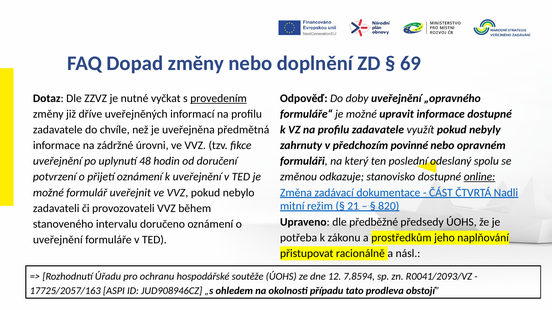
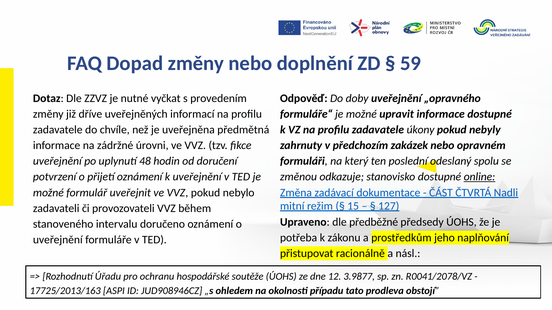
69: 69 -> 59 (411, 63)
provedením underline: present -> none (218, 98)
využít: využít -> úkony (421, 130)
povinné: povinné -> zakázek (409, 146)
21: 21 -> 15 (353, 206)
820: 820 -> 127 (389, 206)
7.8594: 7.8594 -> 3.9877 (359, 277)
R0041/2093/VZ: R0041/2093/VZ -> R0041/2078/VZ (439, 277)
17725/2057/163: 17725/2057/163 -> 17725/2013/163 (65, 291)
